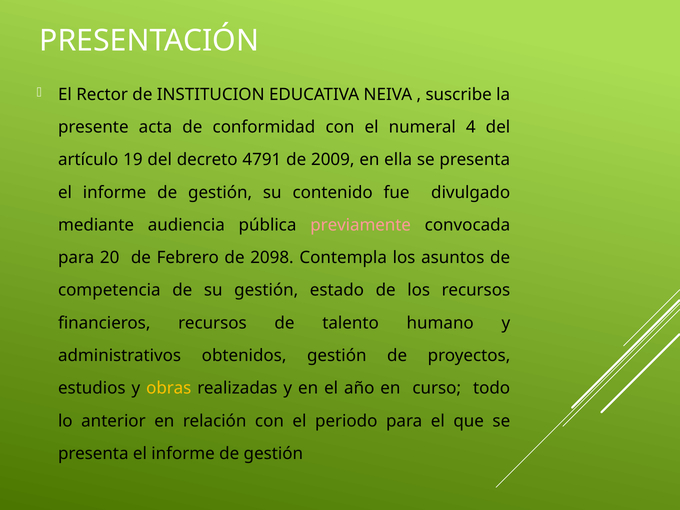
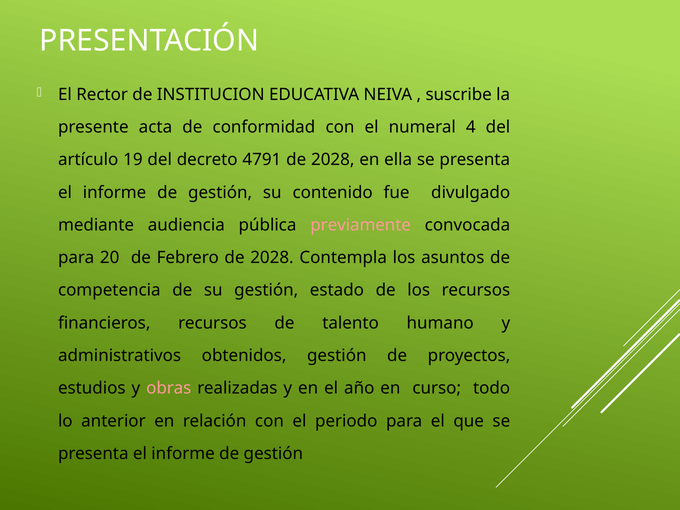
4791 de 2009: 2009 -> 2028 (333, 160)
Febrero de 2098: 2098 -> 2028 (272, 258)
obras colour: yellow -> pink (169, 388)
